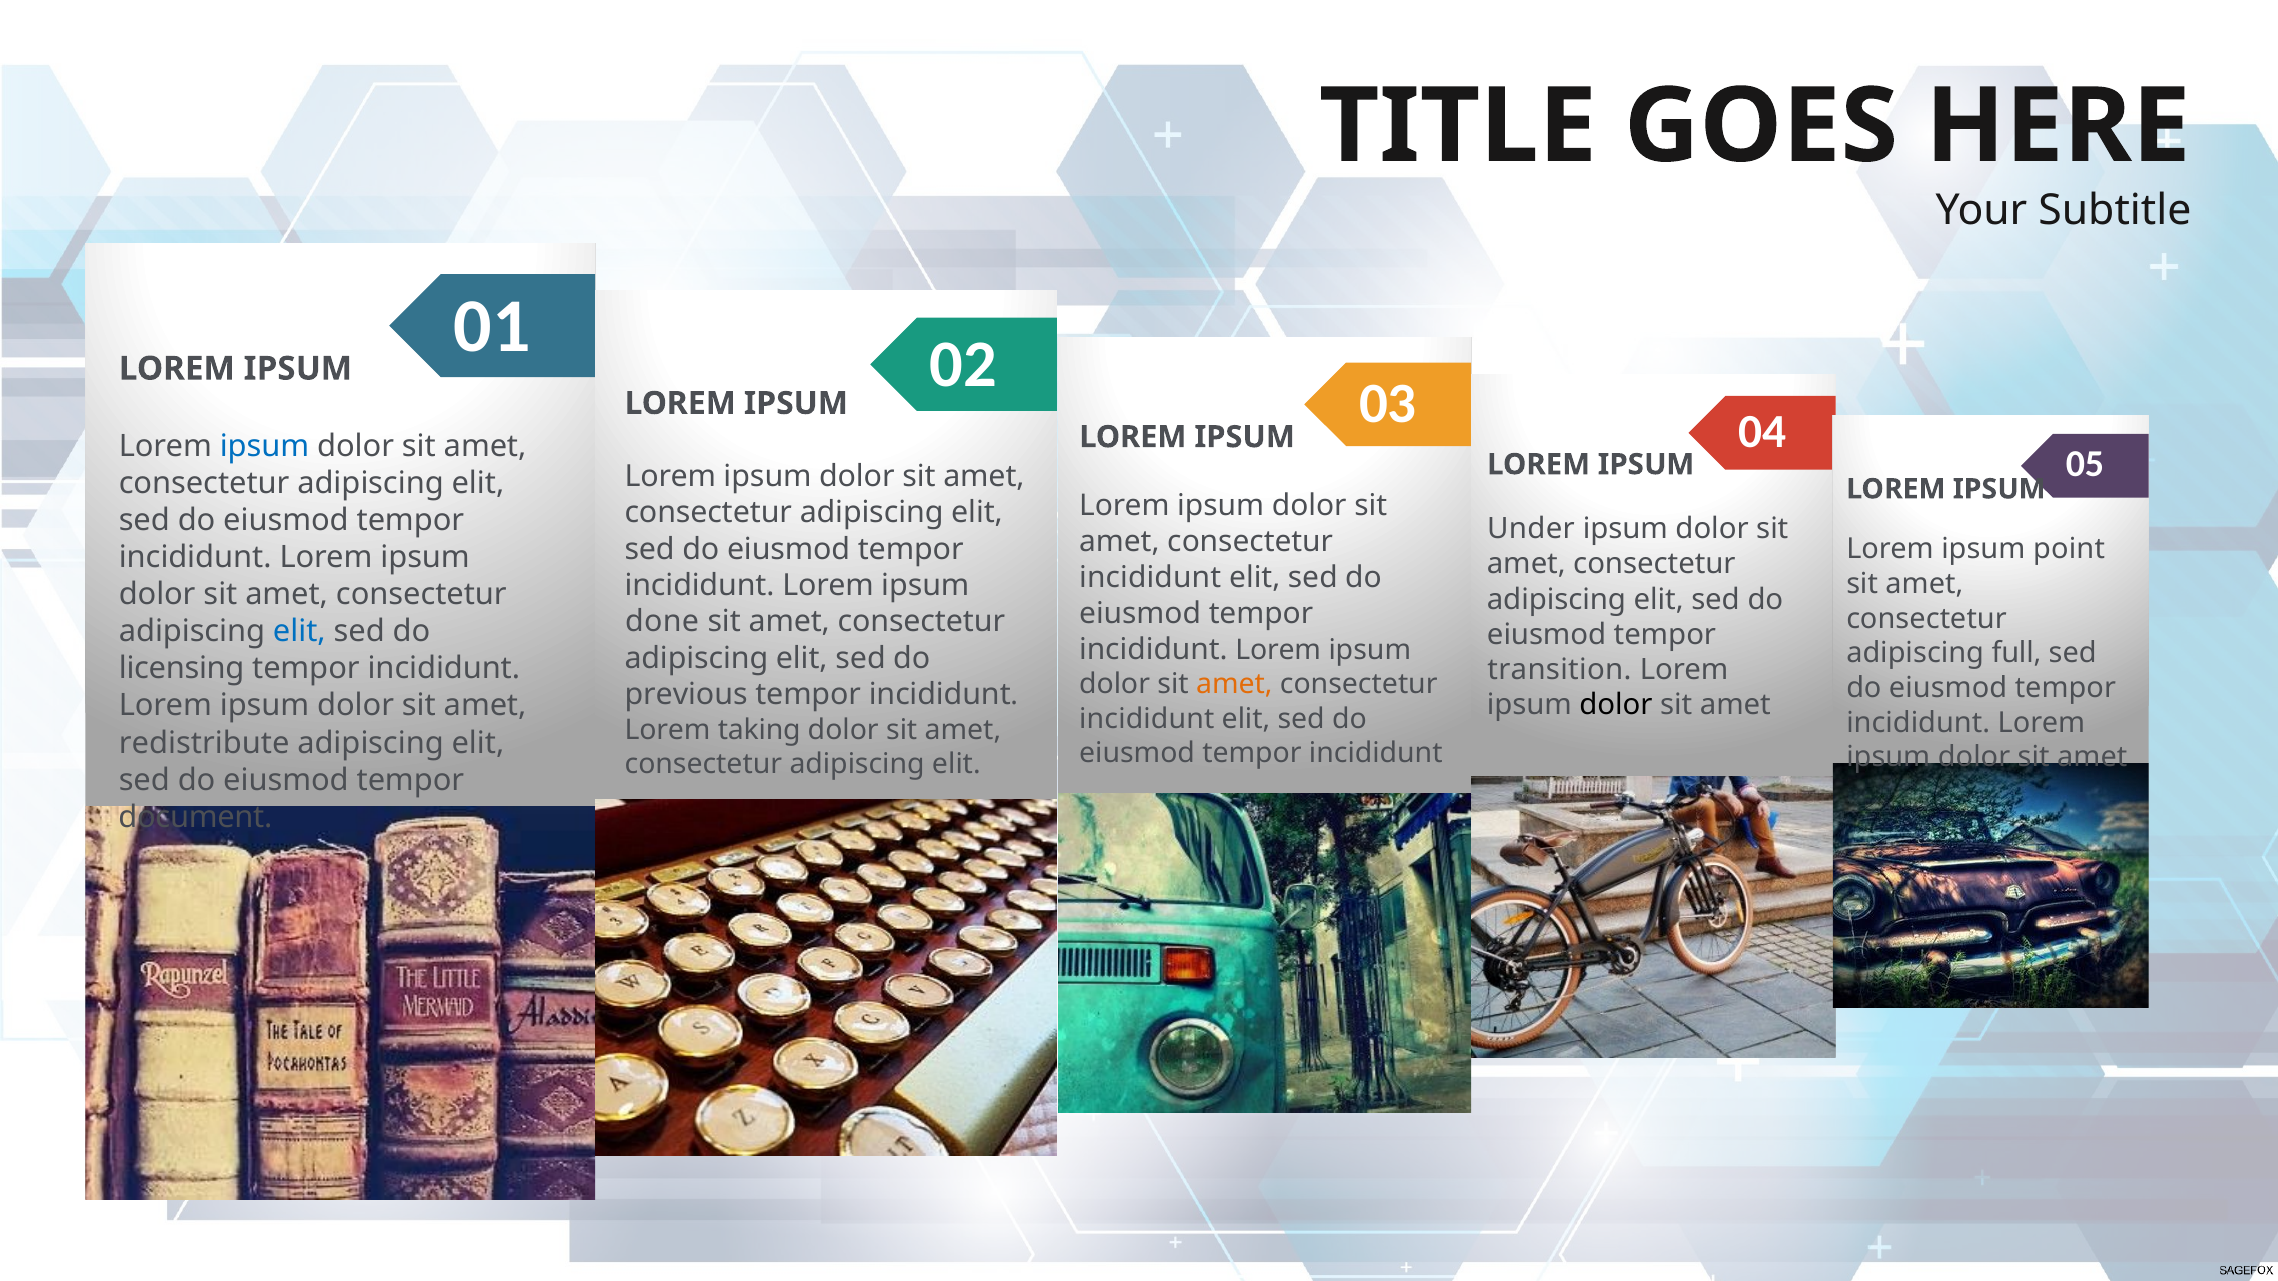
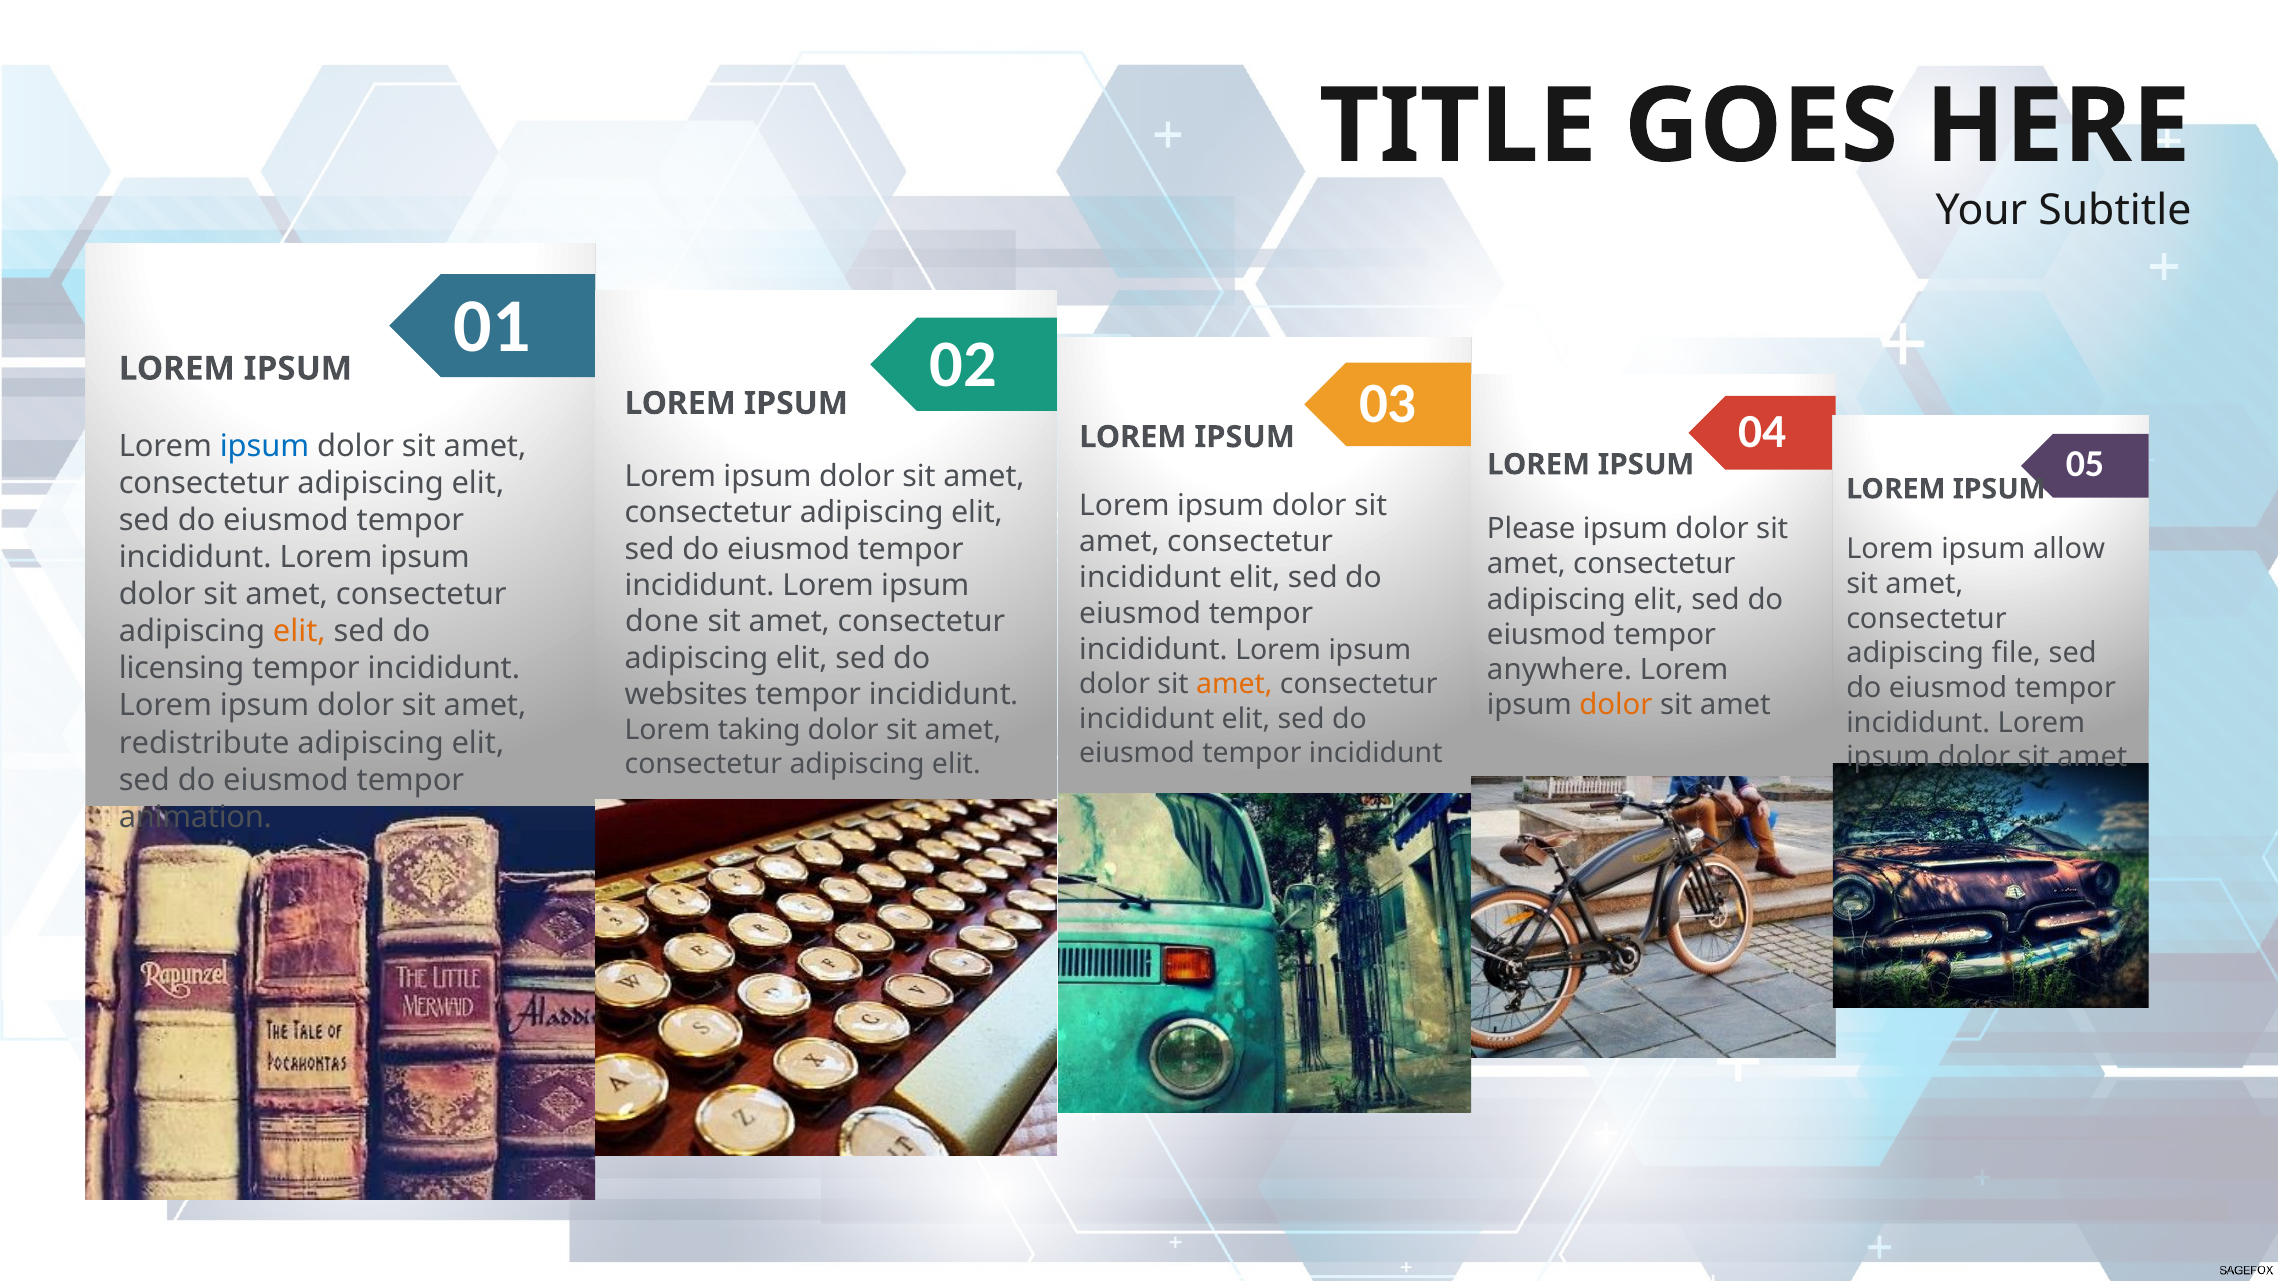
Under: Under -> Please (1531, 529)
point: point -> allow (2069, 549)
elit colour: blue -> orange (299, 632)
full: full -> file (2016, 654)
transition: transition -> anywhere (1560, 670)
previous: previous -> websites (686, 695)
dolor colour: black -> orange (1616, 705)
document: document -> animation (195, 817)
